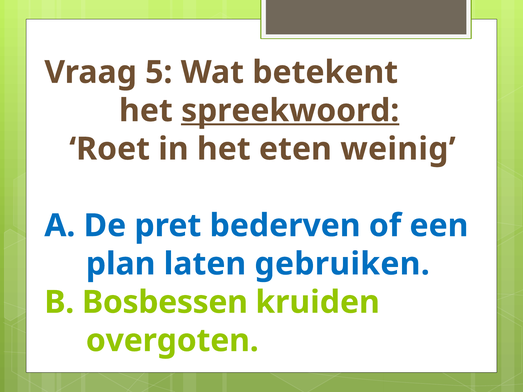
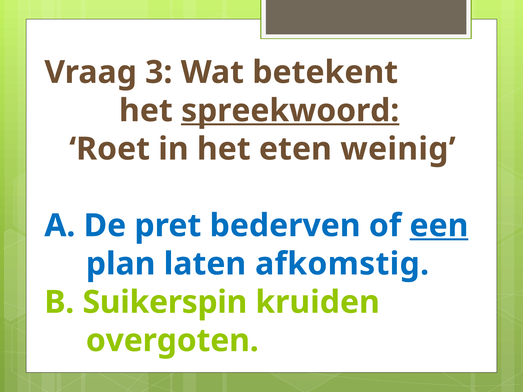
5: 5 -> 3 (159, 72)
een underline: none -> present (439, 226)
gebruiken: gebruiken -> afkomstig (342, 264)
Bosbessen: Bosbessen -> Suikerspin (165, 302)
